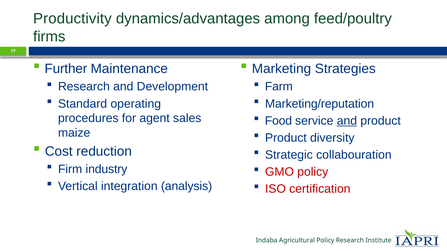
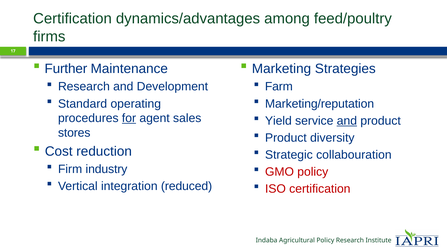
Productivity: Productivity -> Certification (72, 19)
for underline: none -> present (129, 118)
Food: Food -> Yield (278, 121)
maize: maize -> stores (74, 133)
analysis: analysis -> reduced (187, 187)
